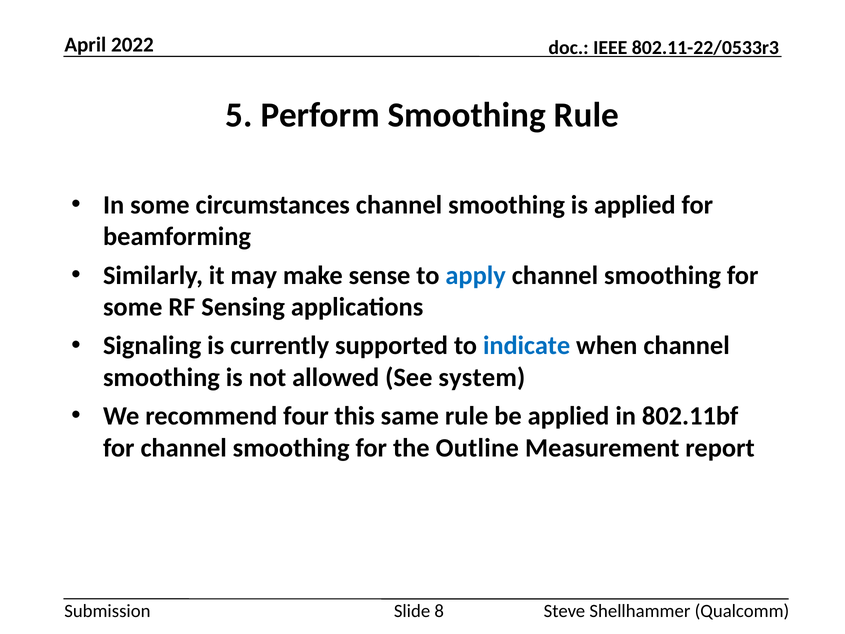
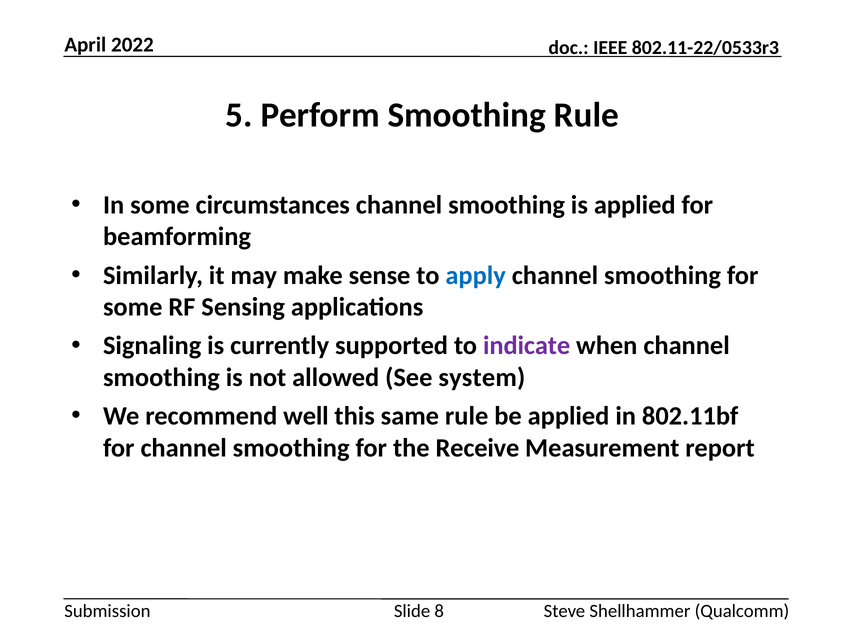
indicate colour: blue -> purple (527, 346)
four: four -> well (306, 416)
Outline: Outline -> Receive (477, 448)
